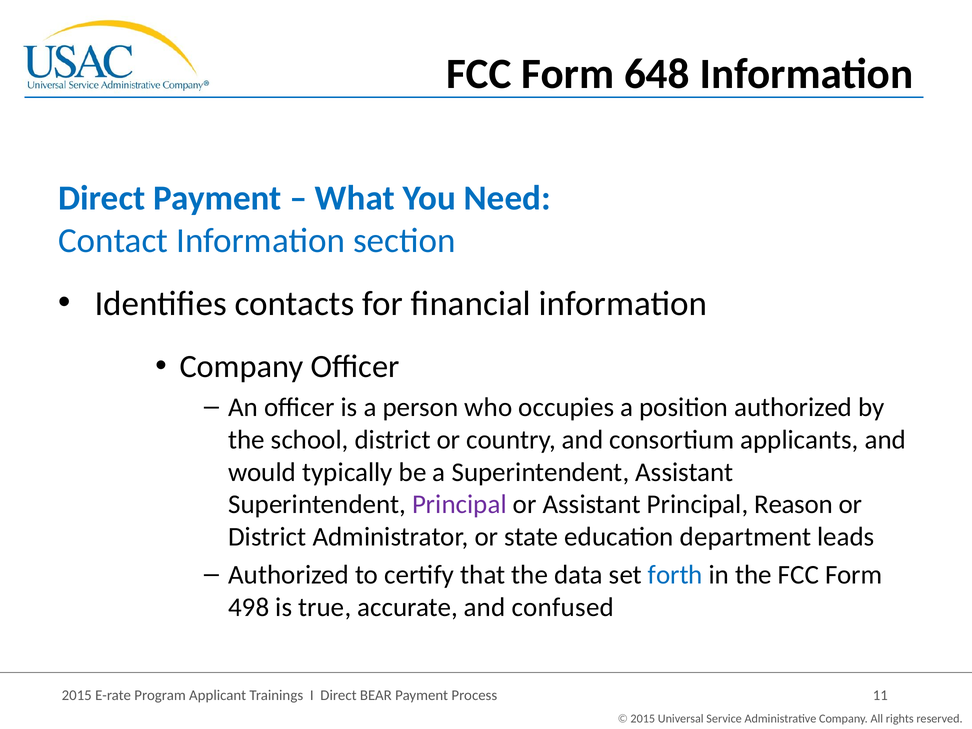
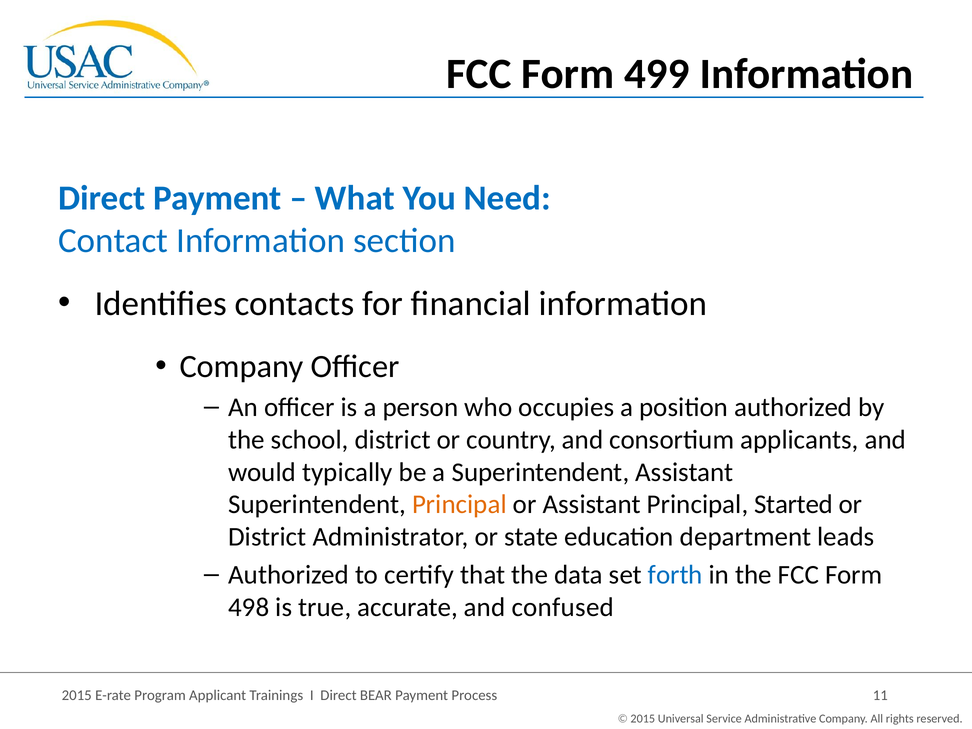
648: 648 -> 499 (657, 74)
Principal colour: purple -> orange (459, 505)
Reason: Reason -> Started (794, 505)
